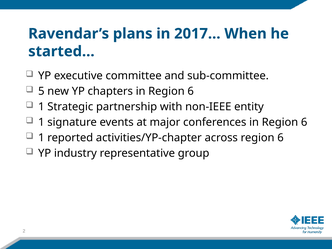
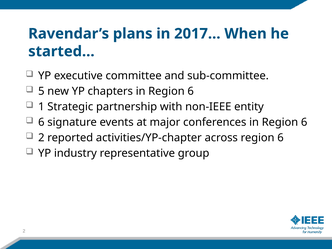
1: 1 -> 6 (41, 122)
1: 1 -> 2 (41, 138)
